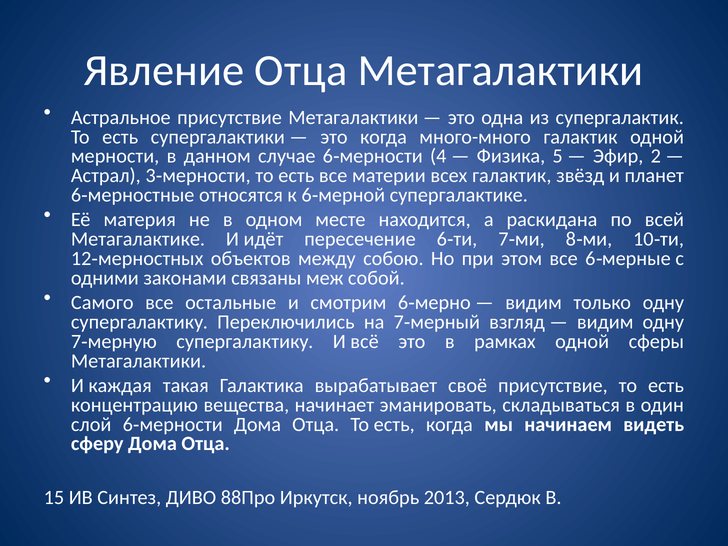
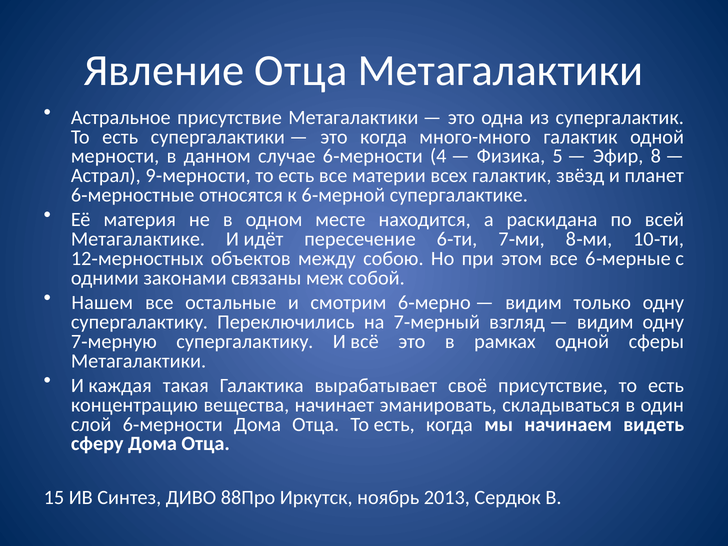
Эфир 2: 2 -> 8 (656, 156)
3: 3 -> 9 (151, 176)
Самого: Самого -> Нашем (102, 303)
